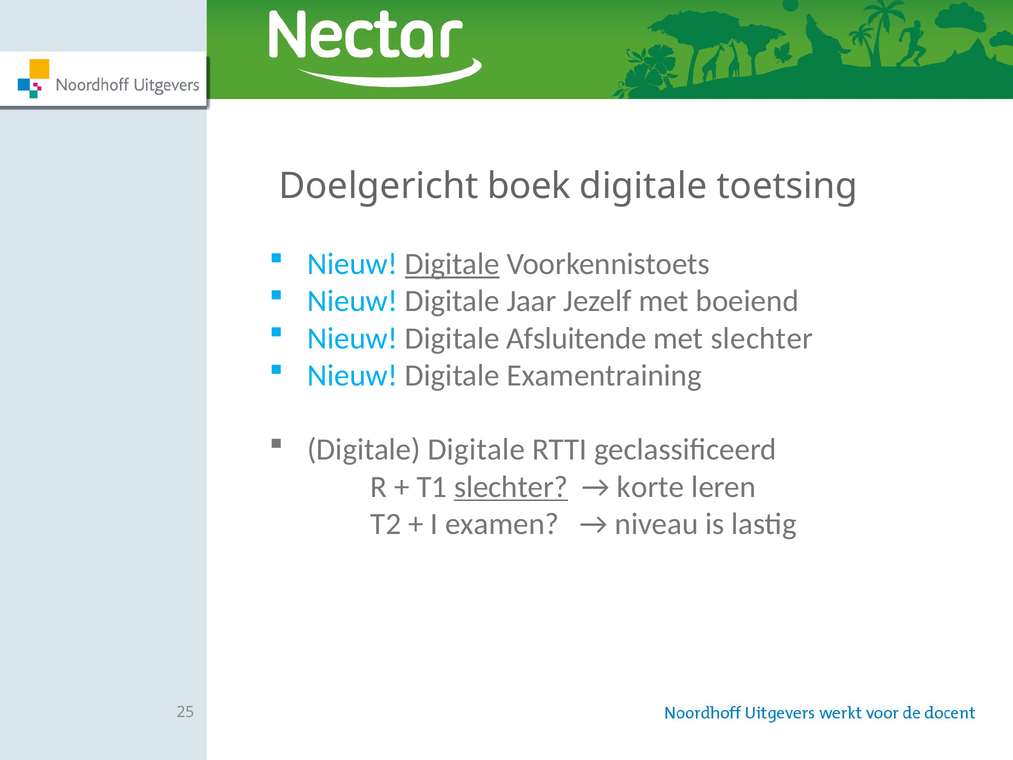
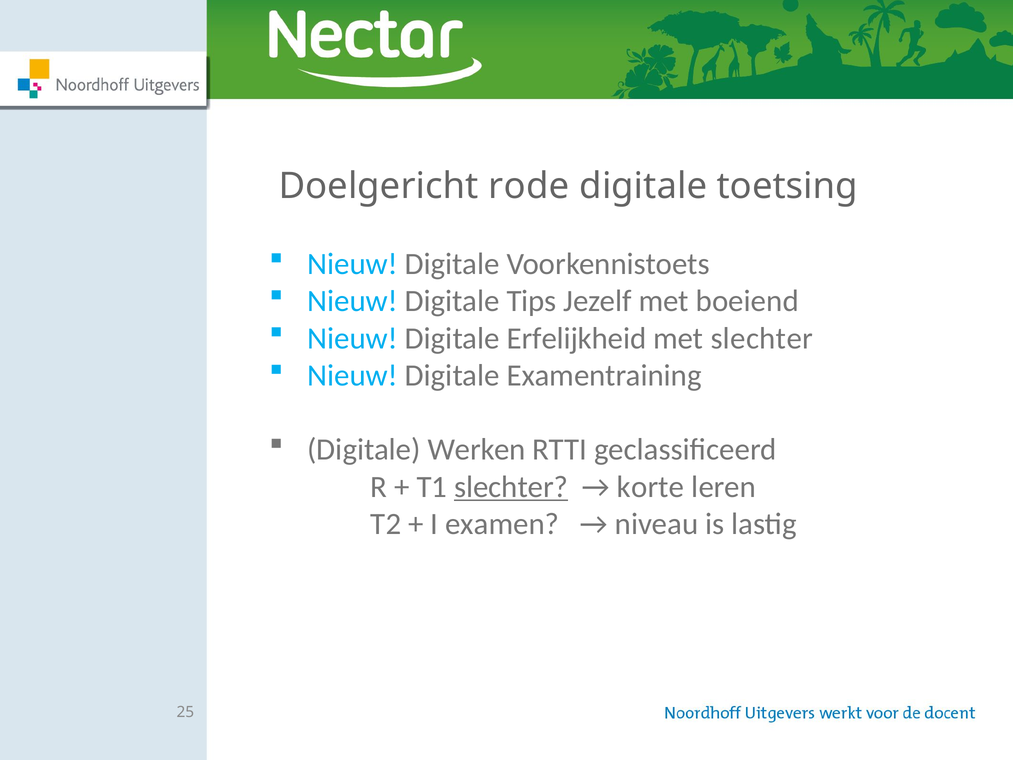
boek: boek -> rode (529, 186)
Digitale underline: present -> none (452, 264)
Jaar: Jaar -> Tips (532, 301)
Afsluitende: Afsluitende -> Erfelijkheid (576, 338)
Digitale Digitale: Digitale -> Werken (477, 450)
